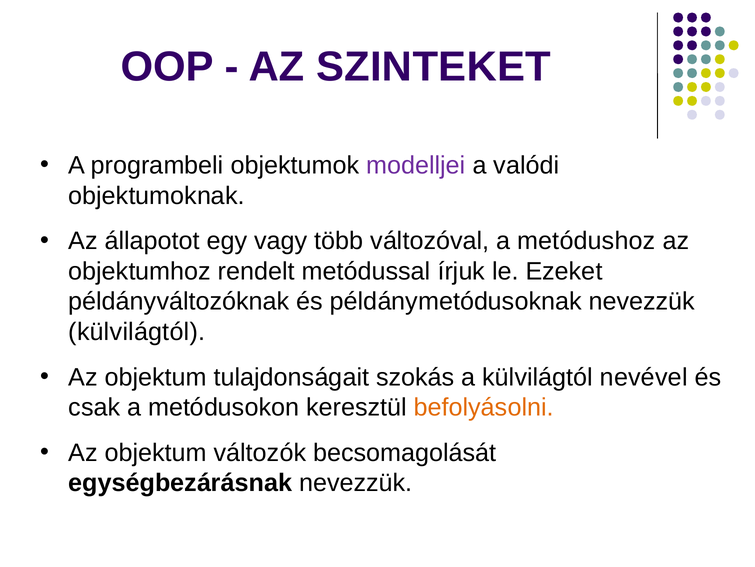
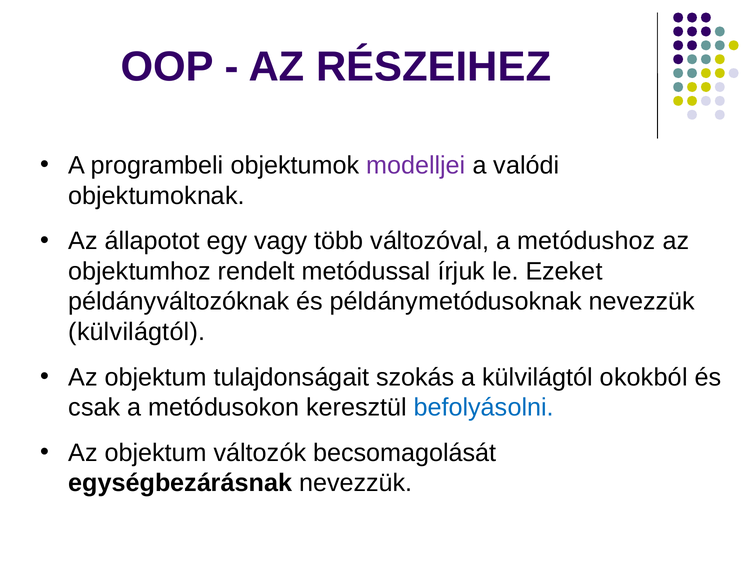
SZINTEKET: SZINTEKET -> RÉSZEIHEZ (434, 67)
nevével: nevével -> okokból (644, 377)
befolyásolni colour: orange -> blue (484, 407)
